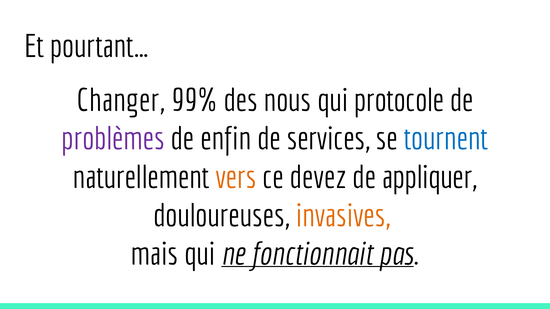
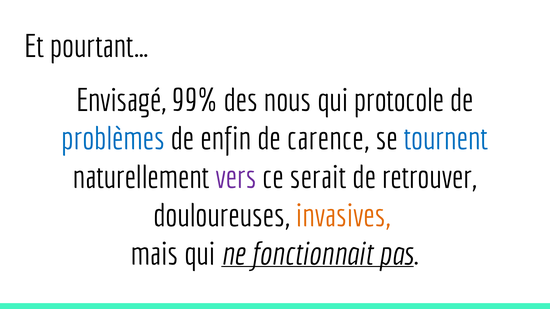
Changer: Changer -> Envisagé (121, 101)
problèmes colour: purple -> blue (113, 139)
services: services -> carence (328, 139)
vers colour: orange -> purple (236, 178)
devez: devez -> serait (318, 178)
appliquer: appliquer -> retrouver (429, 178)
